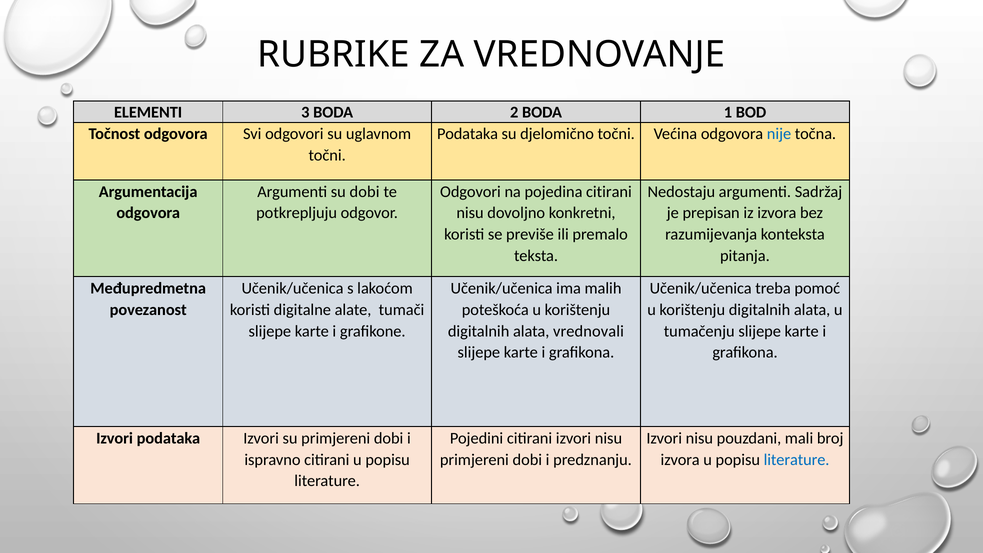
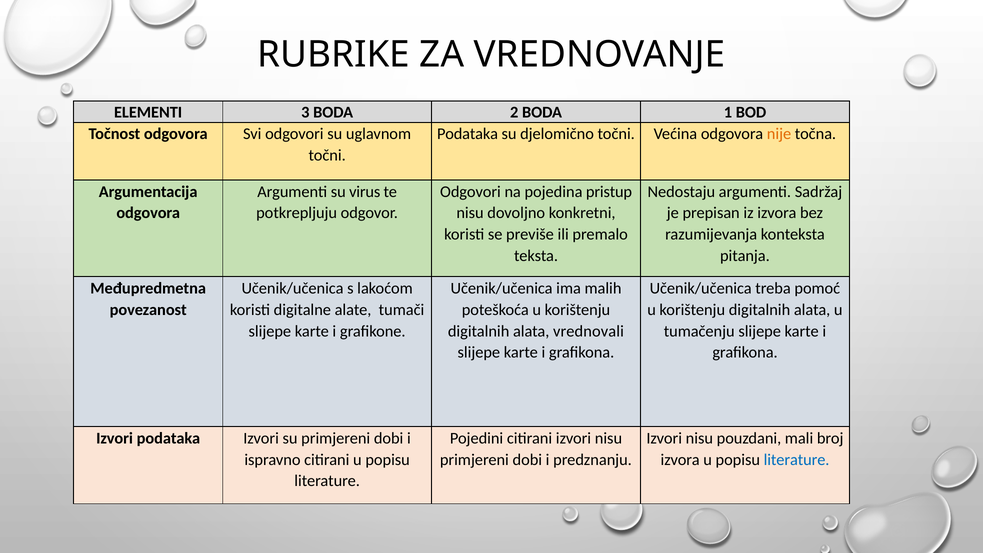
nije colour: blue -> orange (779, 134)
su dobi: dobi -> virus (365, 192)
pojedina citirani: citirani -> pristup (609, 192)
